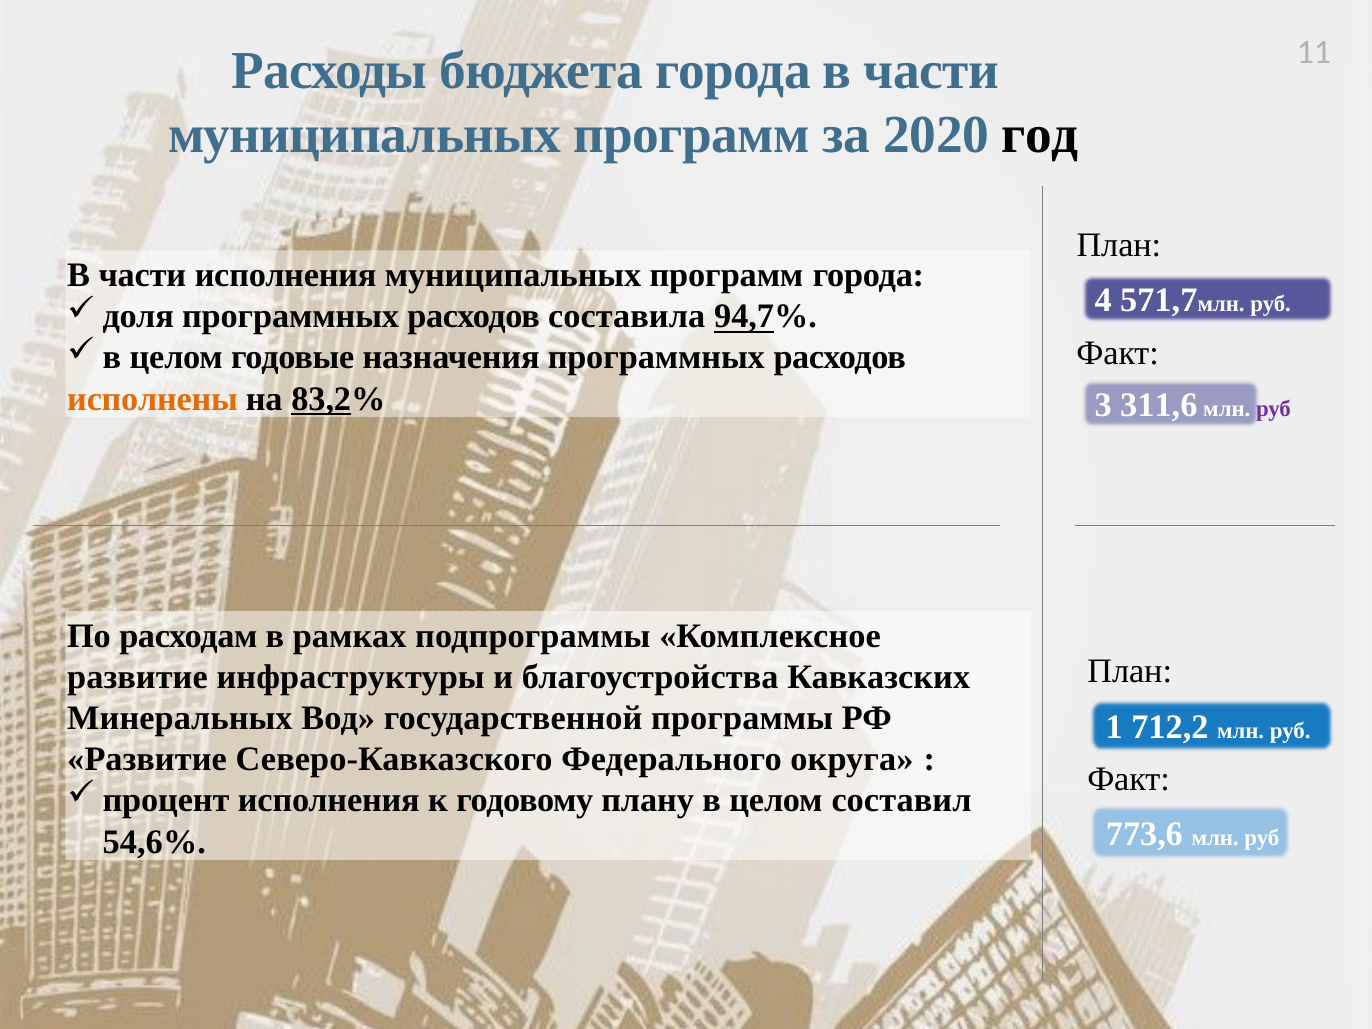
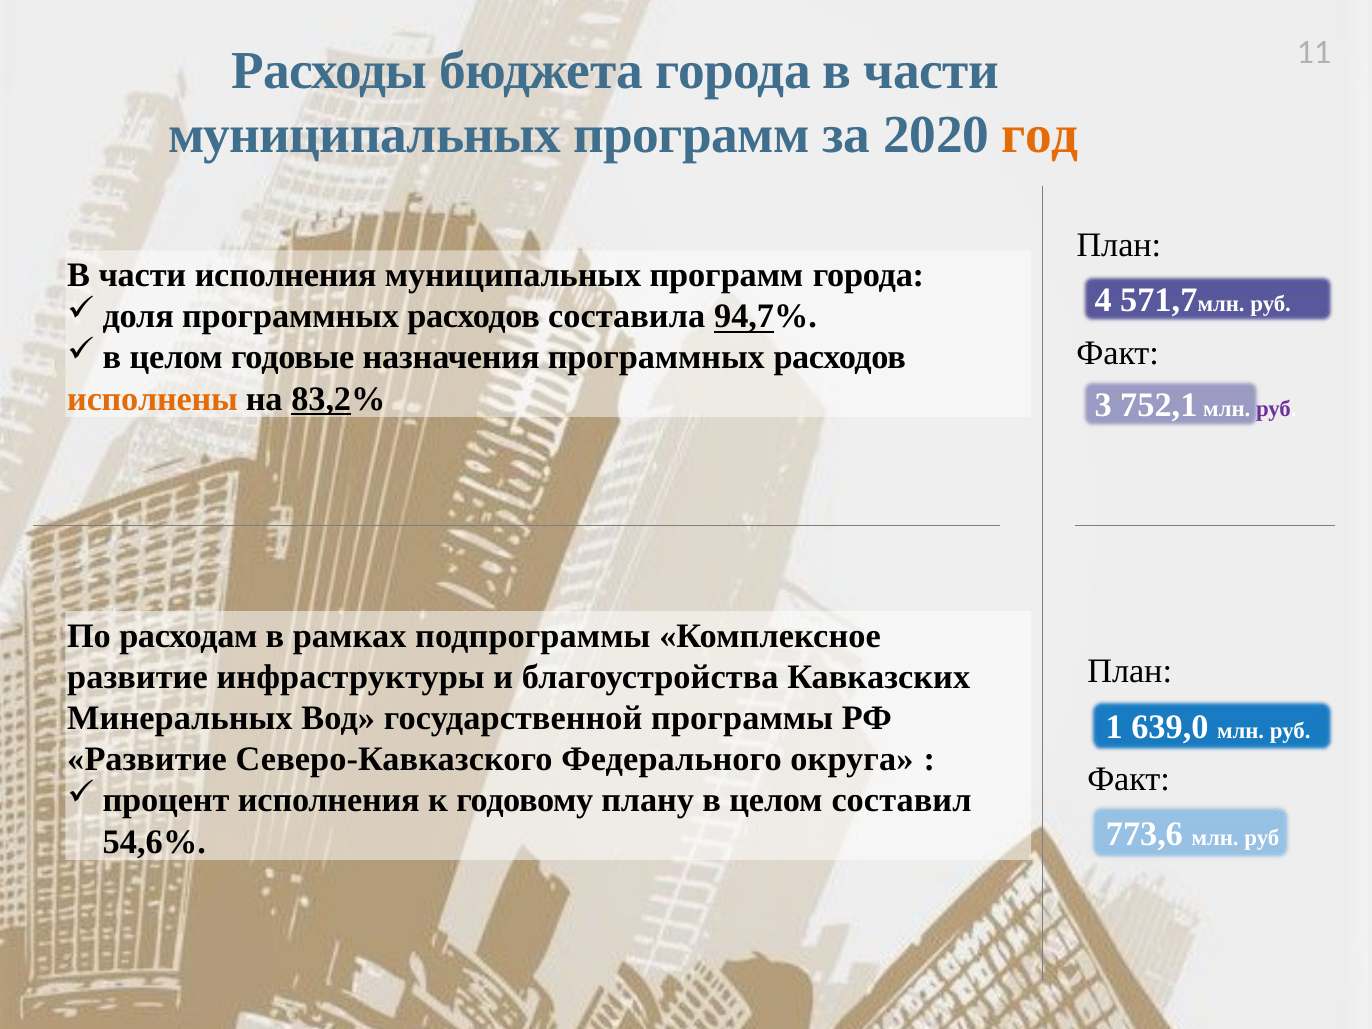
год colour: black -> orange (1040, 135)
311,6: 311,6 -> 752,1 (1159, 405)
712,2: 712,2 -> 639,0 (1170, 728)
